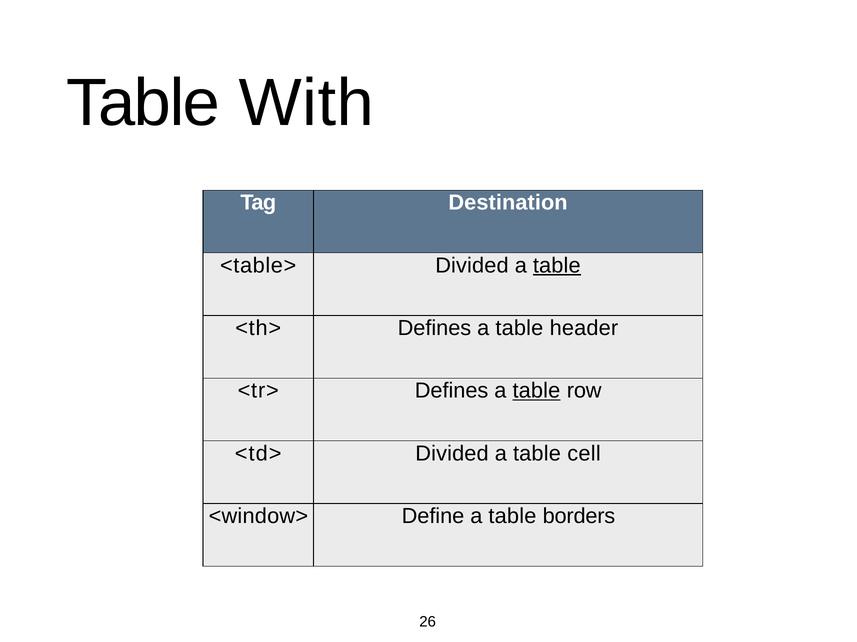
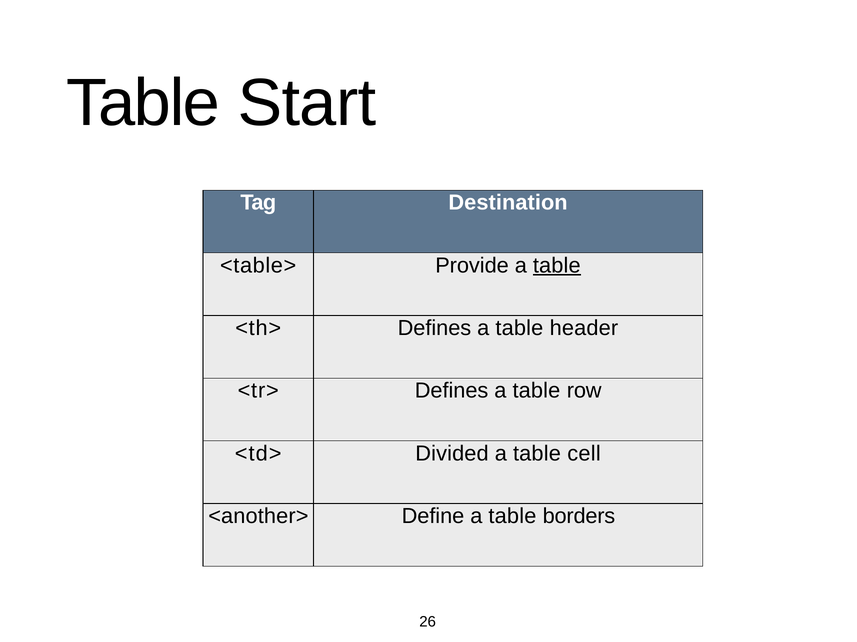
With: With -> Start (307, 103)
<table> Divided: Divided -> Provide (472, 266)
table underline: present -> none (536, 391)
<window>: <window> -> <another> (258, 517)
